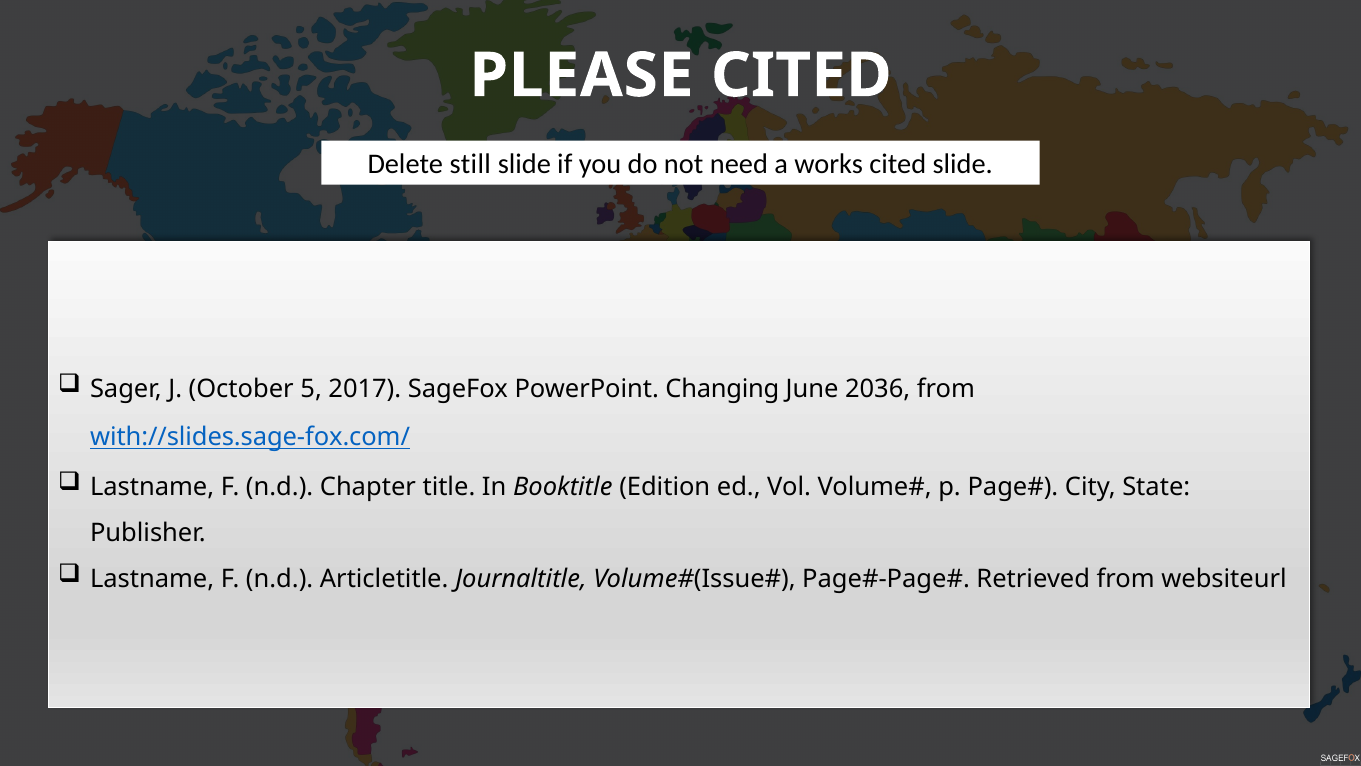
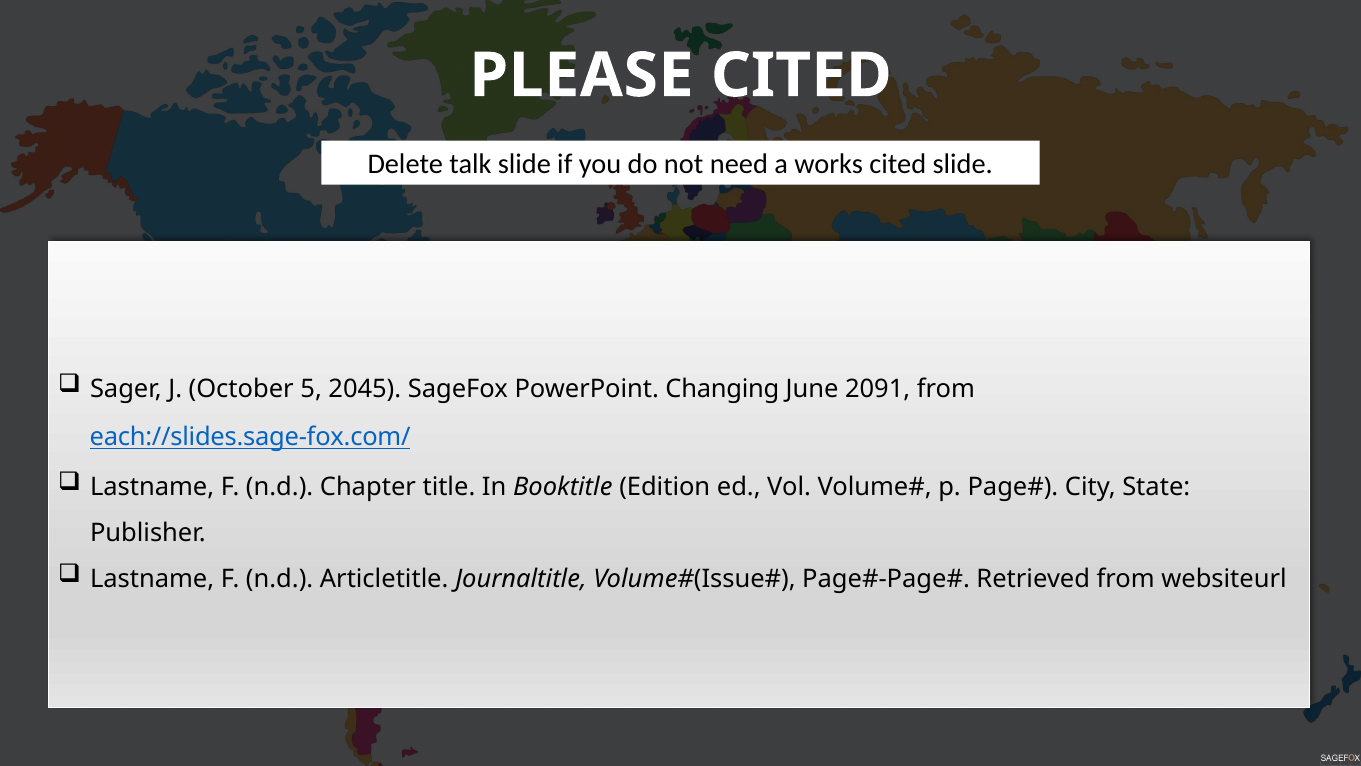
still: still -> talk (470, 165)
2017: 2017 -> 2045 (365, 388)
2036: 2036 -> 2091 (878, 388)
with://slides.sage-fox.com/: with://slides.sage-fox.com/ -> each://slides.sage-fox.com/ (250, 436)
